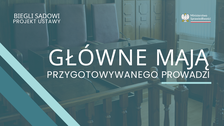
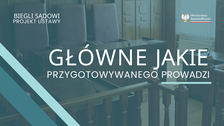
MAJĄ: MAJĄ -> JAKIE (182, 58)
